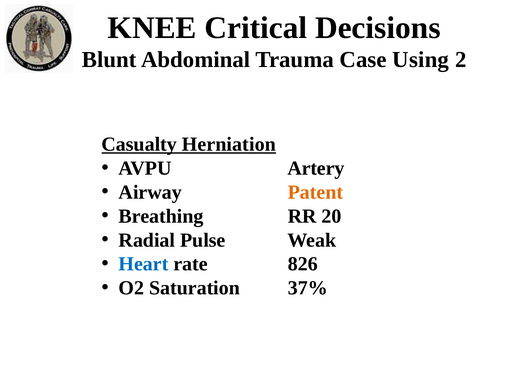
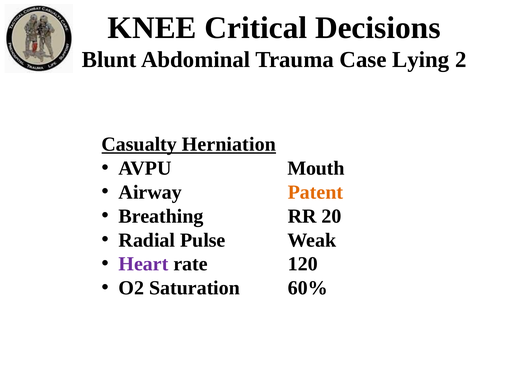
Using: Using -> Lying (421, 60)
Artery: Artery -> Mouth (316, 168)
Heart colour: blue -> purple (144, 264)
826: 826 -> 120 (303, 264)
37%: 37% -> 60% (308, 288)
